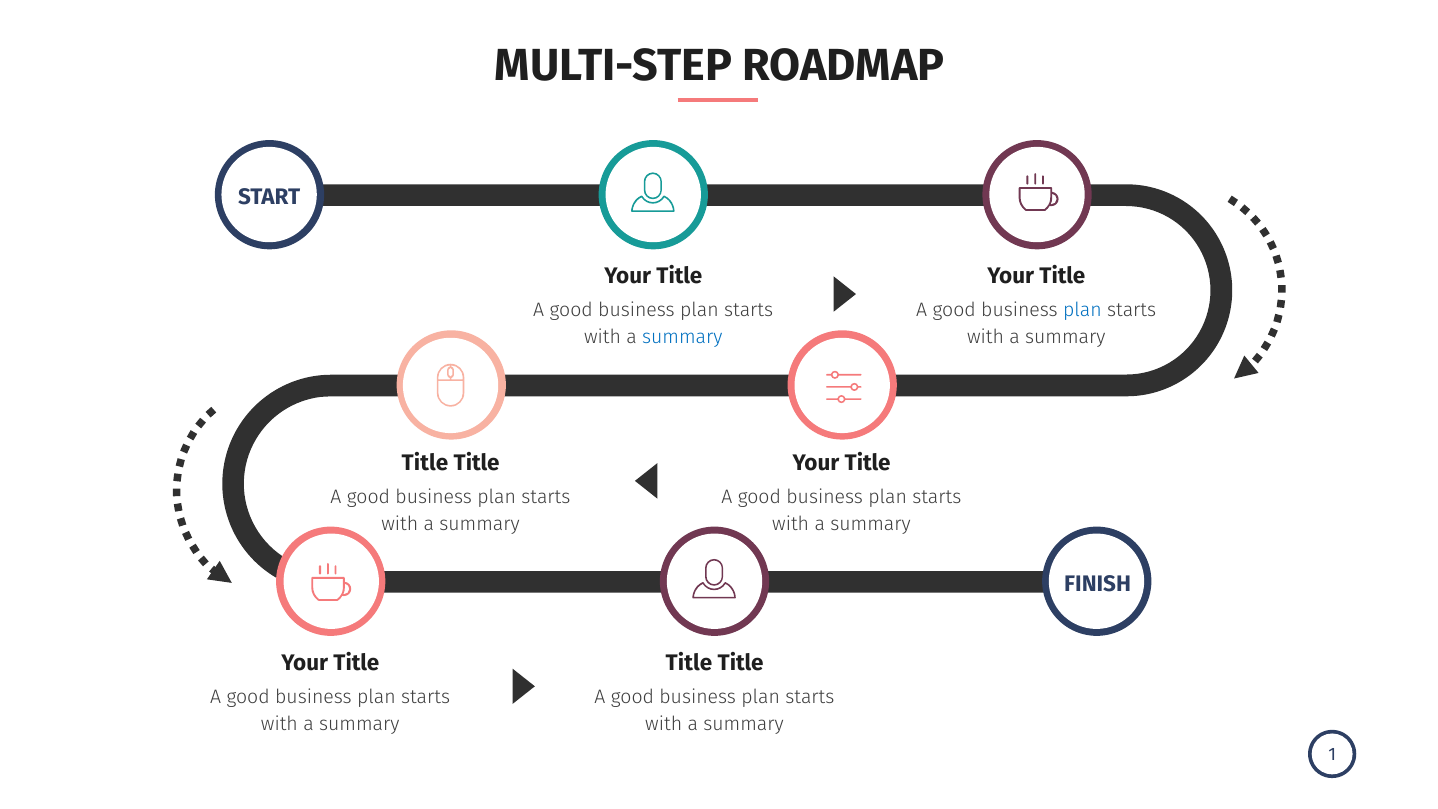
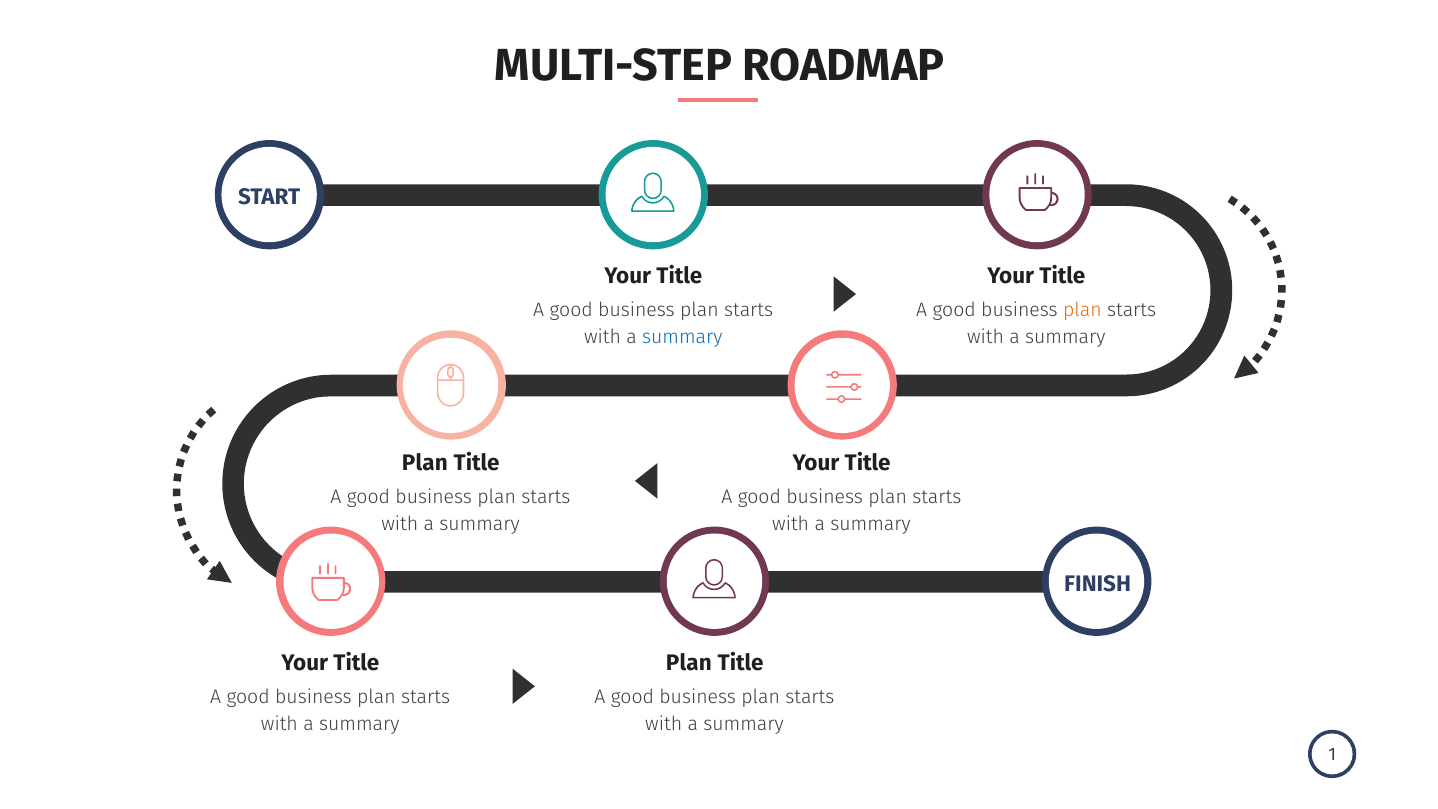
plan colour: blue -> orange (1082, 310)
Title: Title -> Plan (425, 463)
Title: Title -> Plan (689, 663)
